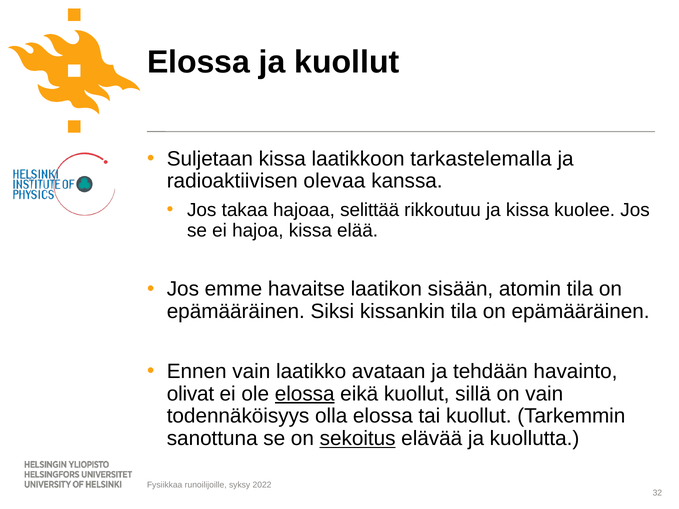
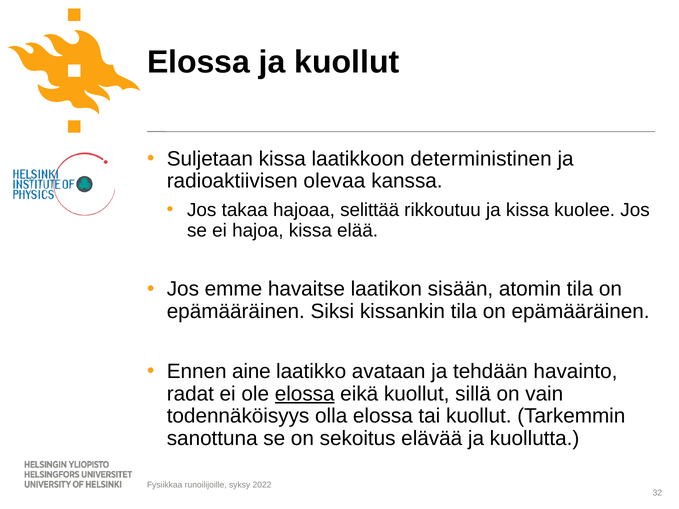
tarkastelemalla: tarkastelemalla -> deterministinen (481, 159)
Ennen vain: vain -> aine (251, 372)
olivat: olivat -> radat (190, 394)
sekoitus underline: present -> none (358, 439)
